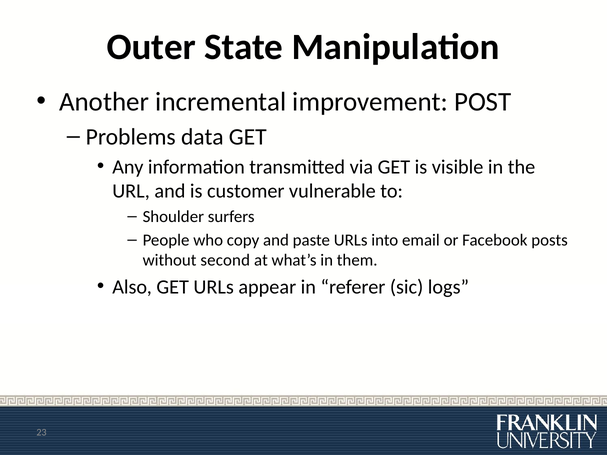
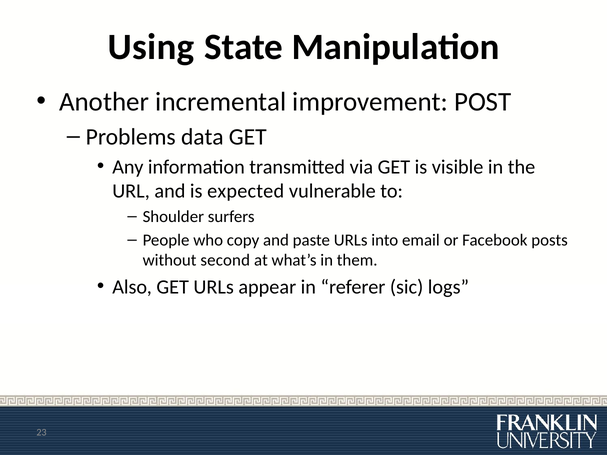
Outer: Outer -> Using (151, 47)
customer: customer -> expected (246, 191)
